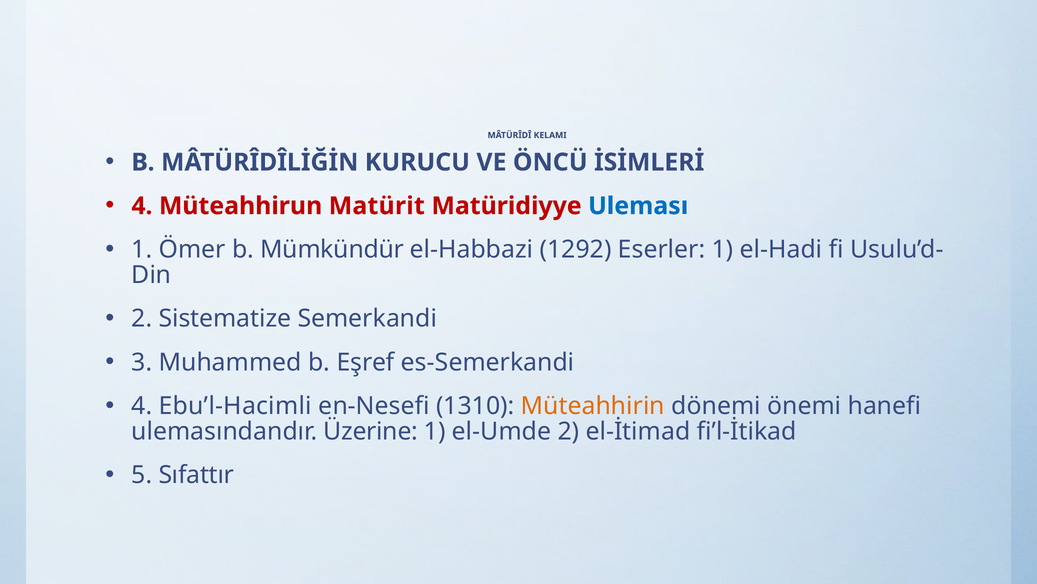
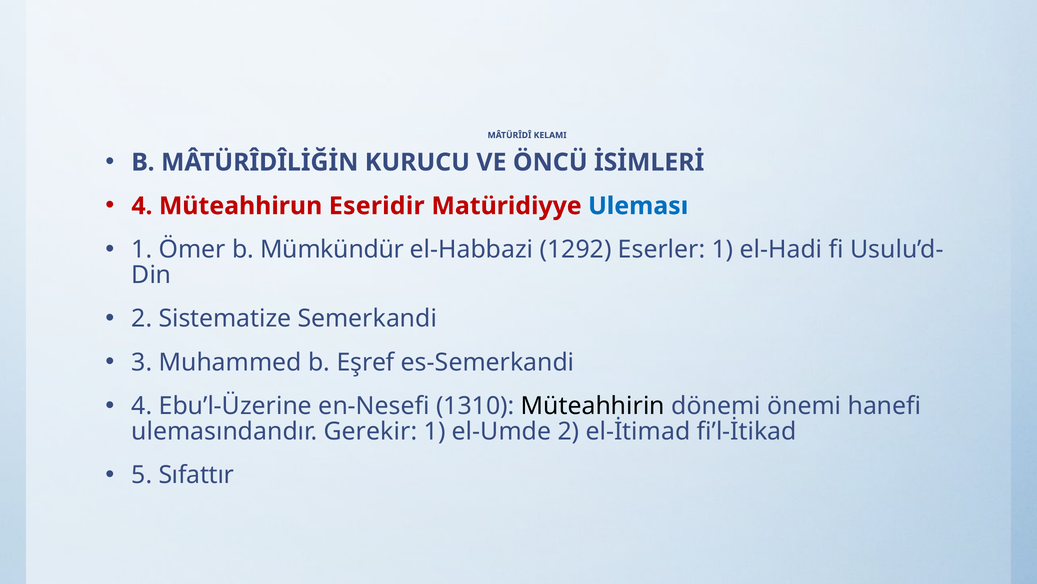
Matürit: Matürit -> Eseridir (377, 206)
Ebu’l-Hacimli: Ebu’l-Hacimli -> Ebu’l-Üzerine (235, 406)
Müteahhirin colour: orange -> black (593, 406)
Üzerine: Üzerine -> Gerekir (370, 431)
